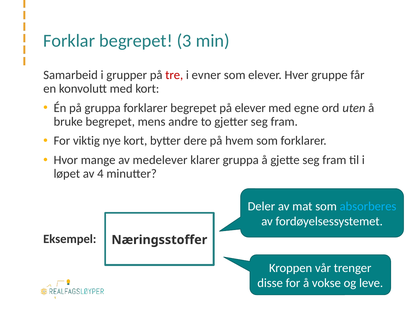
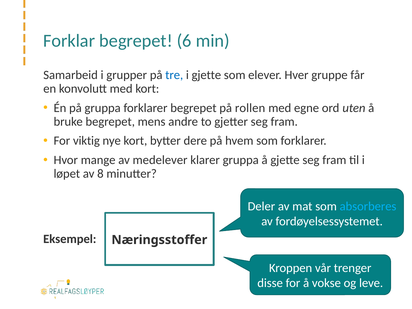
3: 3 -> 6 (184, 41)
tre colour: red -> blue (174, 75)
i evner: evner -> gjette (206, 75)
på elever: elever -> rollen (250, 108)
4: 4 -> 8 (100, 174)
